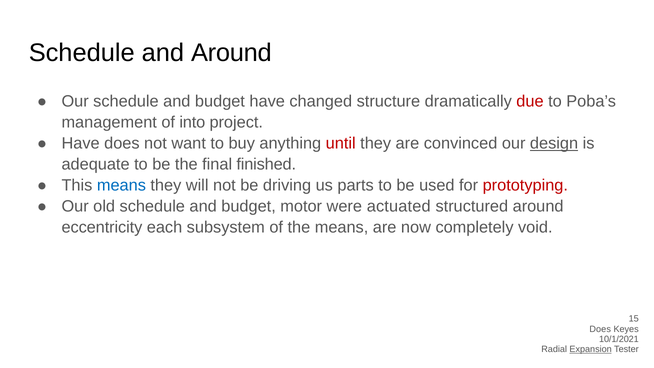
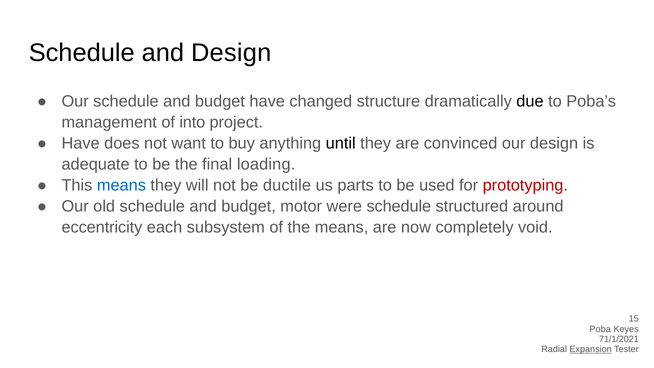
and Around: Around -> Design (231, 53)
due colour: red -> black (530, 101)
until colour: red -> black (341, 143)
design underline: present -> none (554, 143)
finished: finished -> loading (266, 164)
driving: driving -> ductile (287, 185)
were actuated: actuated -> schedule (399, 206)
Does: Does -> Poba (600, 329)
10/1/2021: 10/1/2021 -> 71/1/2021 (619, 339)
